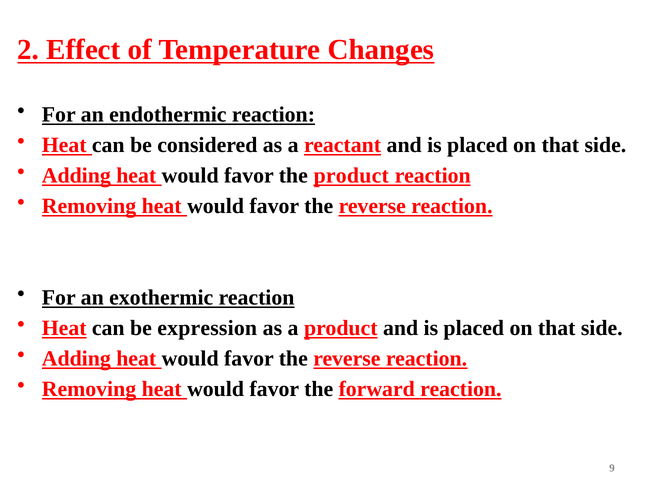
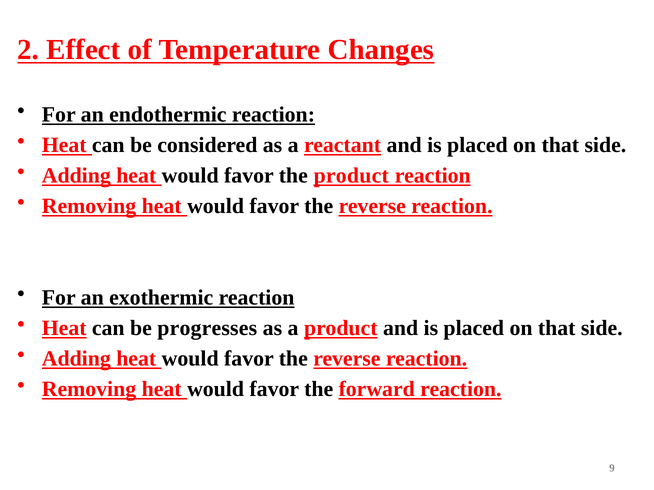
expression: expression -> progresses (207, 328)
